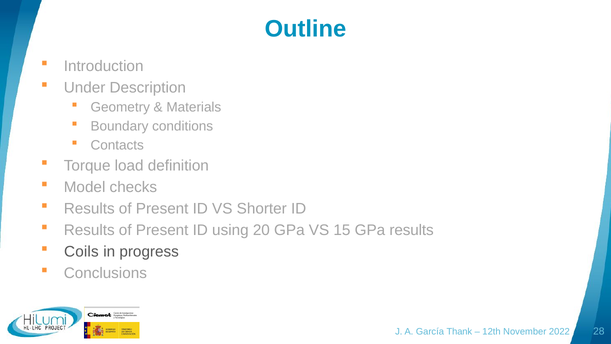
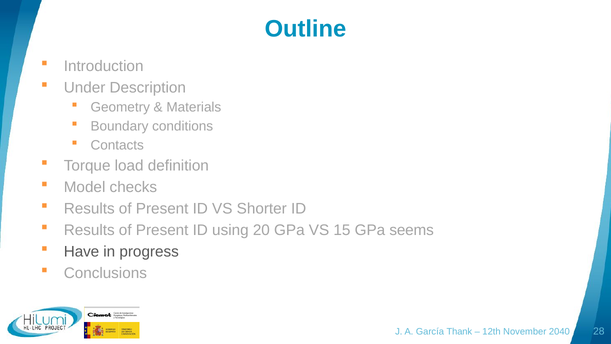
GPa results: results -> seems (412, 230)
Coils: Coils -> Have (82, 251)
2022: 2022 -> 2040 (559, 332)
